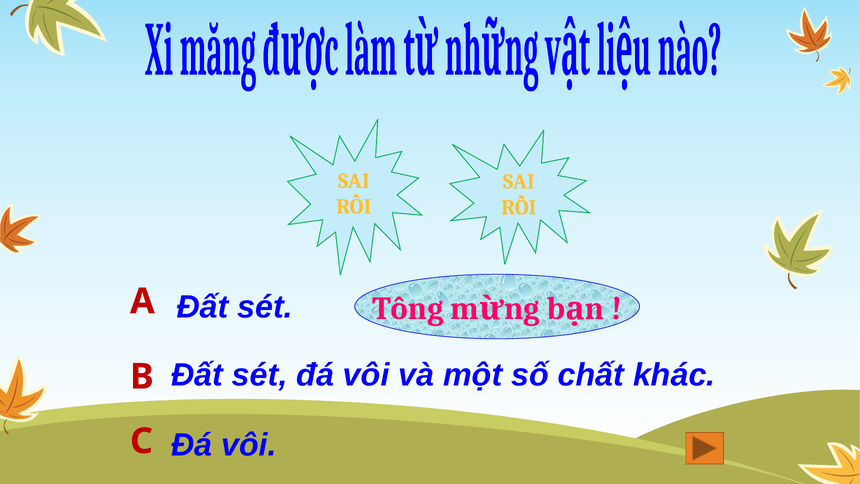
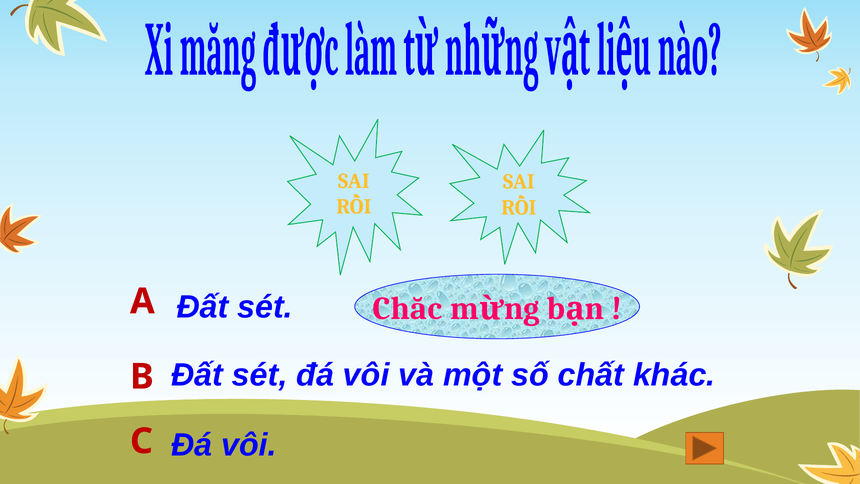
Tông: Tông -> Chắc (407, 309)
